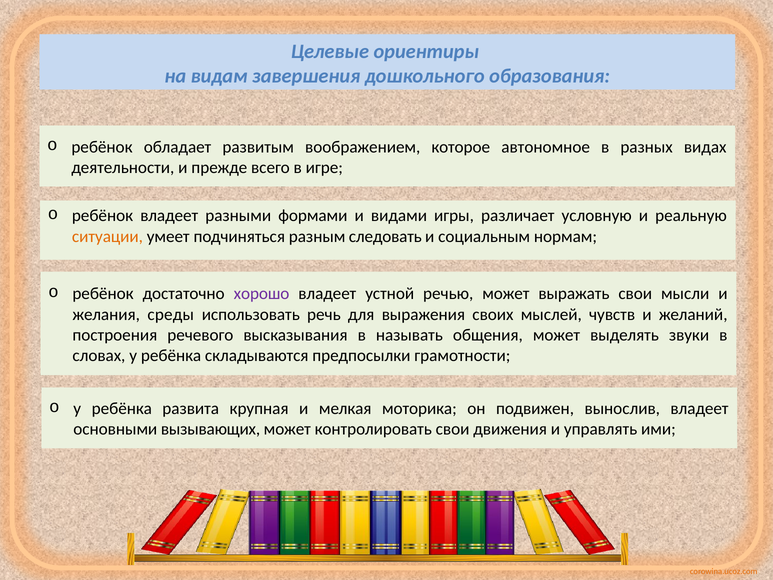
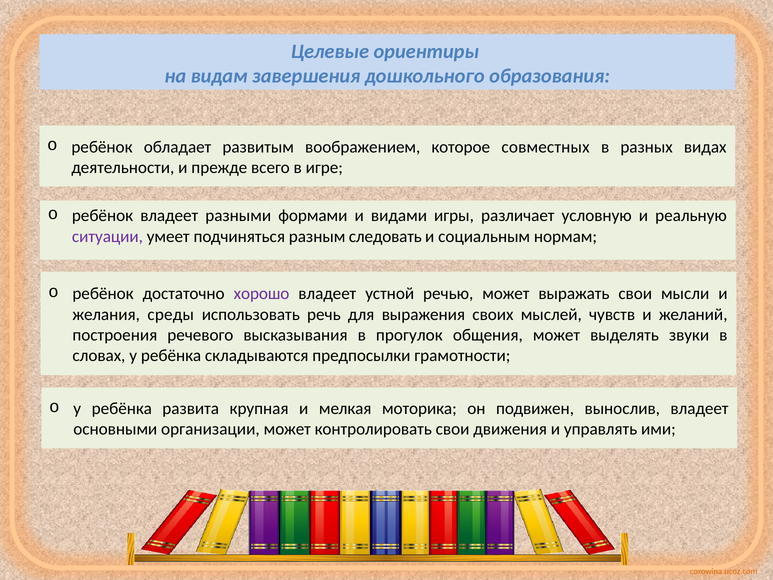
автономное: автономное -> совместных (546, 147)
ситуации colour: orange -> purple (107, 236)
называть: называть -> прогулок (409, 335)
вызывающих: вызывающих -> организации (210, 429)
